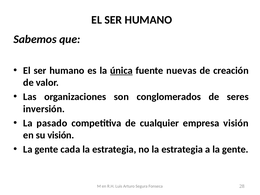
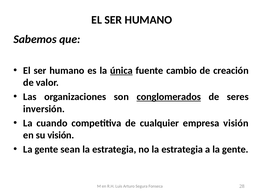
nuevas: nuevas -> cambio (181, 70)
conglomerados underline: none -> present (169, 97)
pasado: pasado -> cuando (52, 123)
cada: cada -> sean (70, 149)
